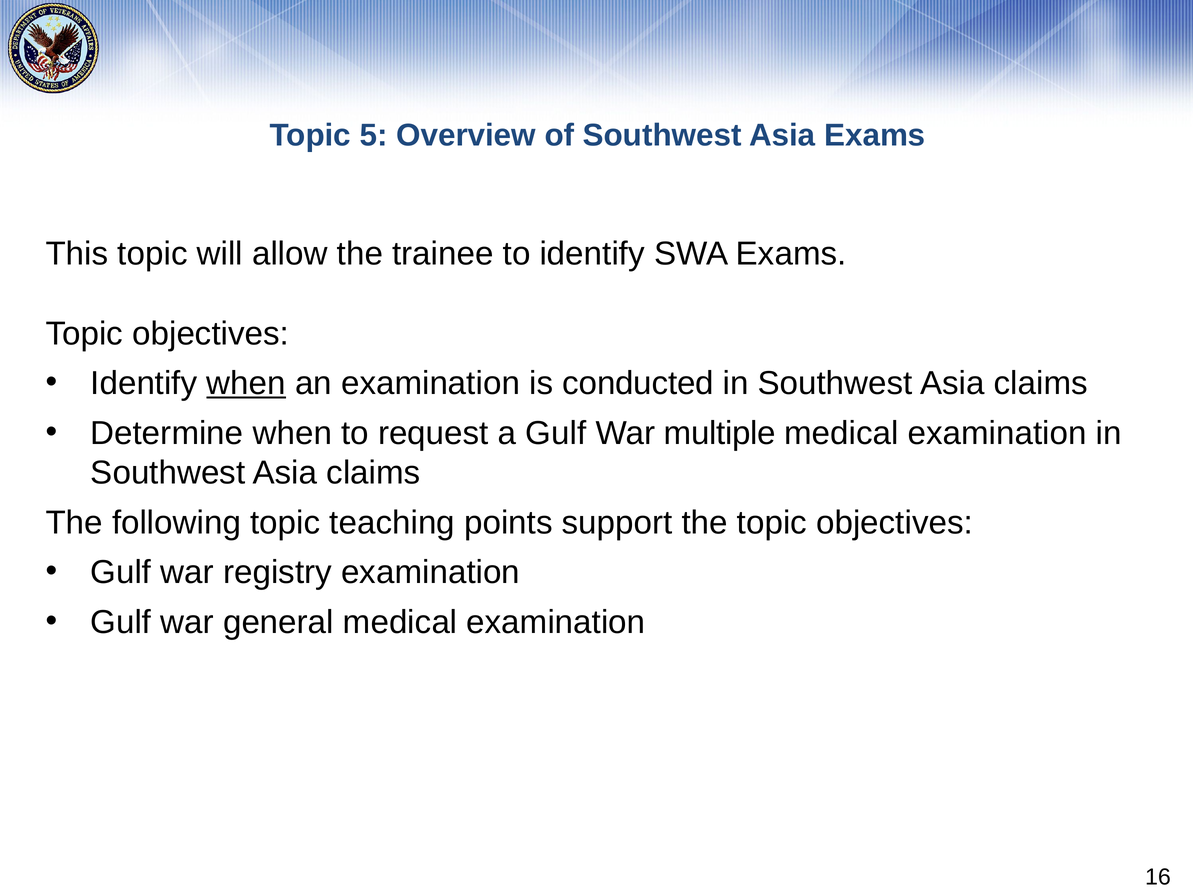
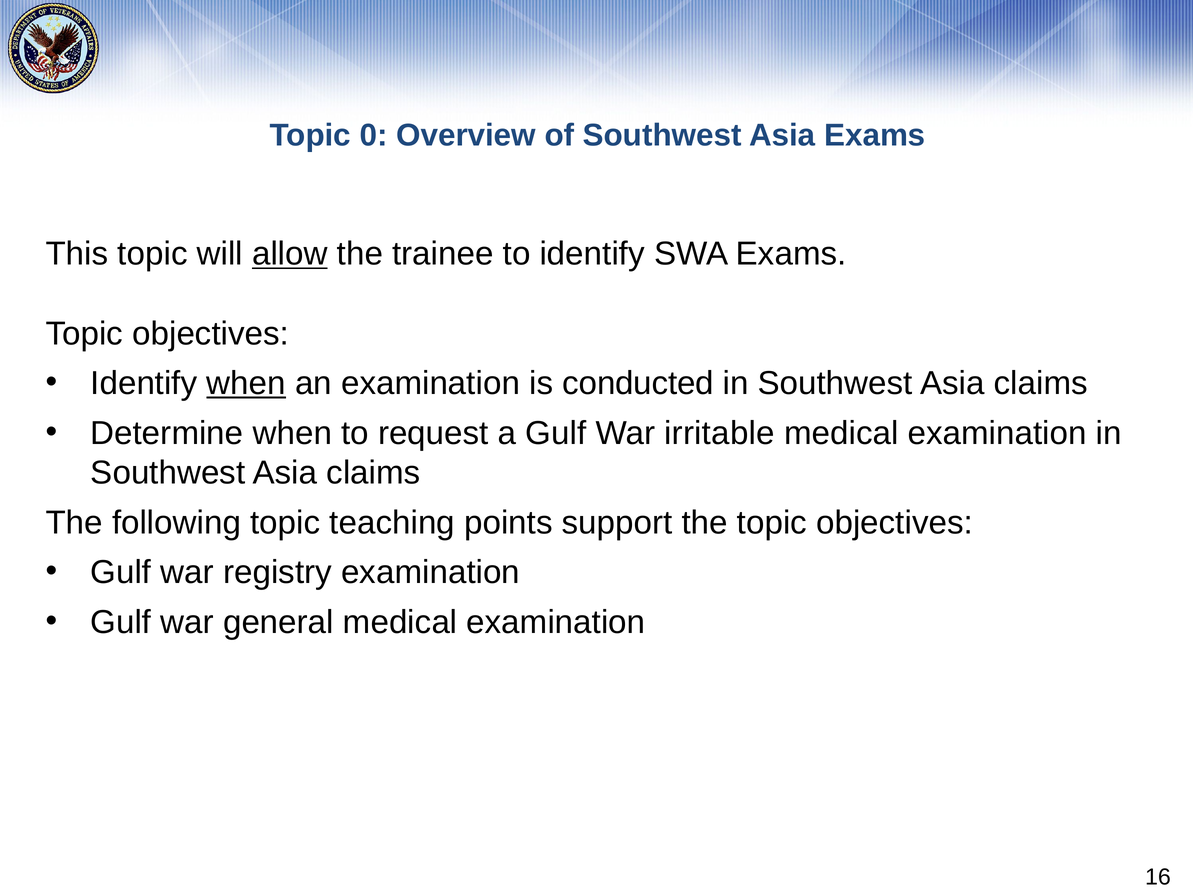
5: 5 -> 0 (374, 135)
allow underline: none -> present (290, 254)
multiple: multiple -> irritable (719, 433)
